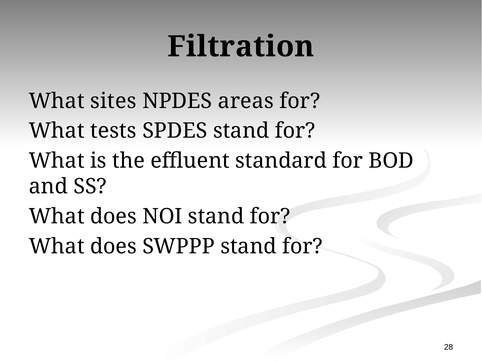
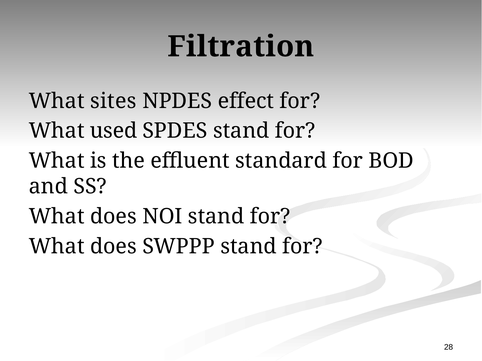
areas: areas -> effect (246, 101)
tests: tests -> used (114, 131)
